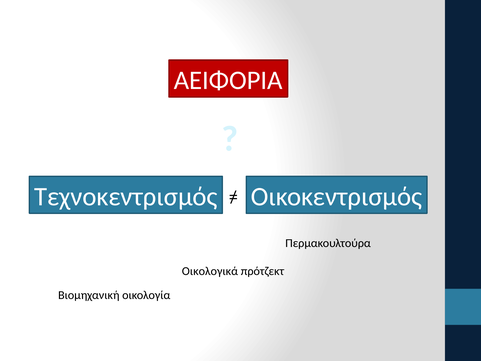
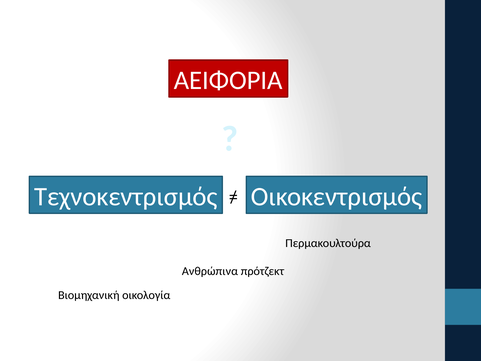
Οικολογικά: Οικολογικά -> Ανθρώπινα (210, 271)
